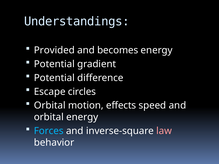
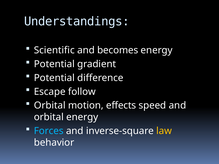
Provided: Provided -> Scientific (54, 50)
circles: circles -> follow (82, 92)
law colour: pink -> yellow (164, 131)
